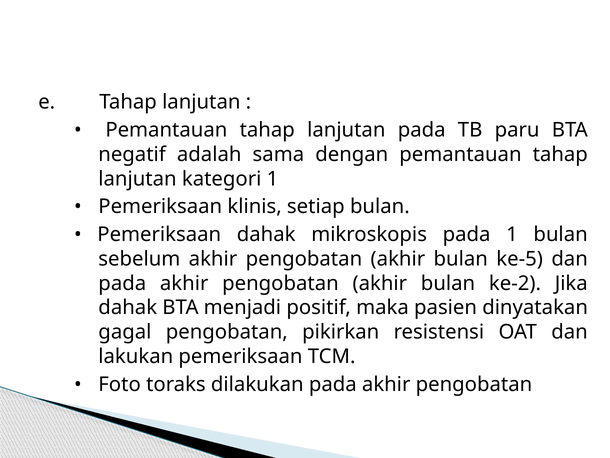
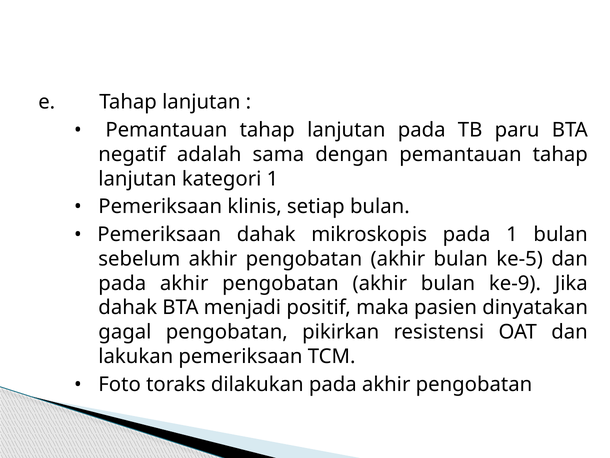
ke-2: ke-2 -> ke-9 (515, 283)
